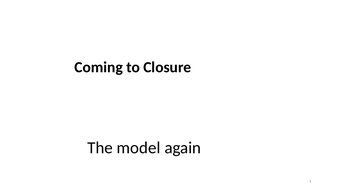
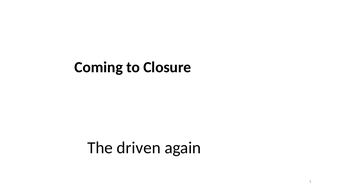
model: model -> driven (139, 148)
